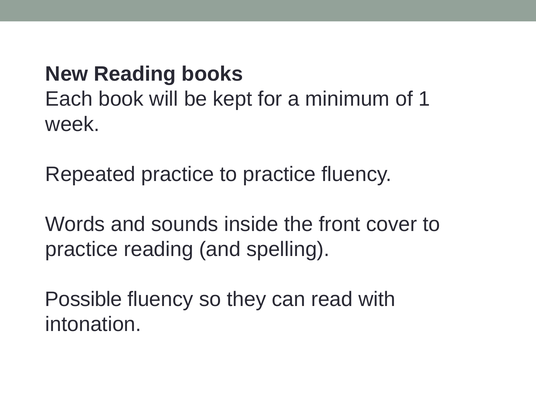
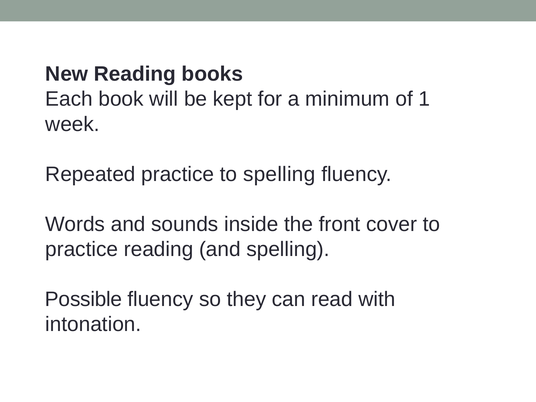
practice to practice: practice -> spelling (279, 174)
